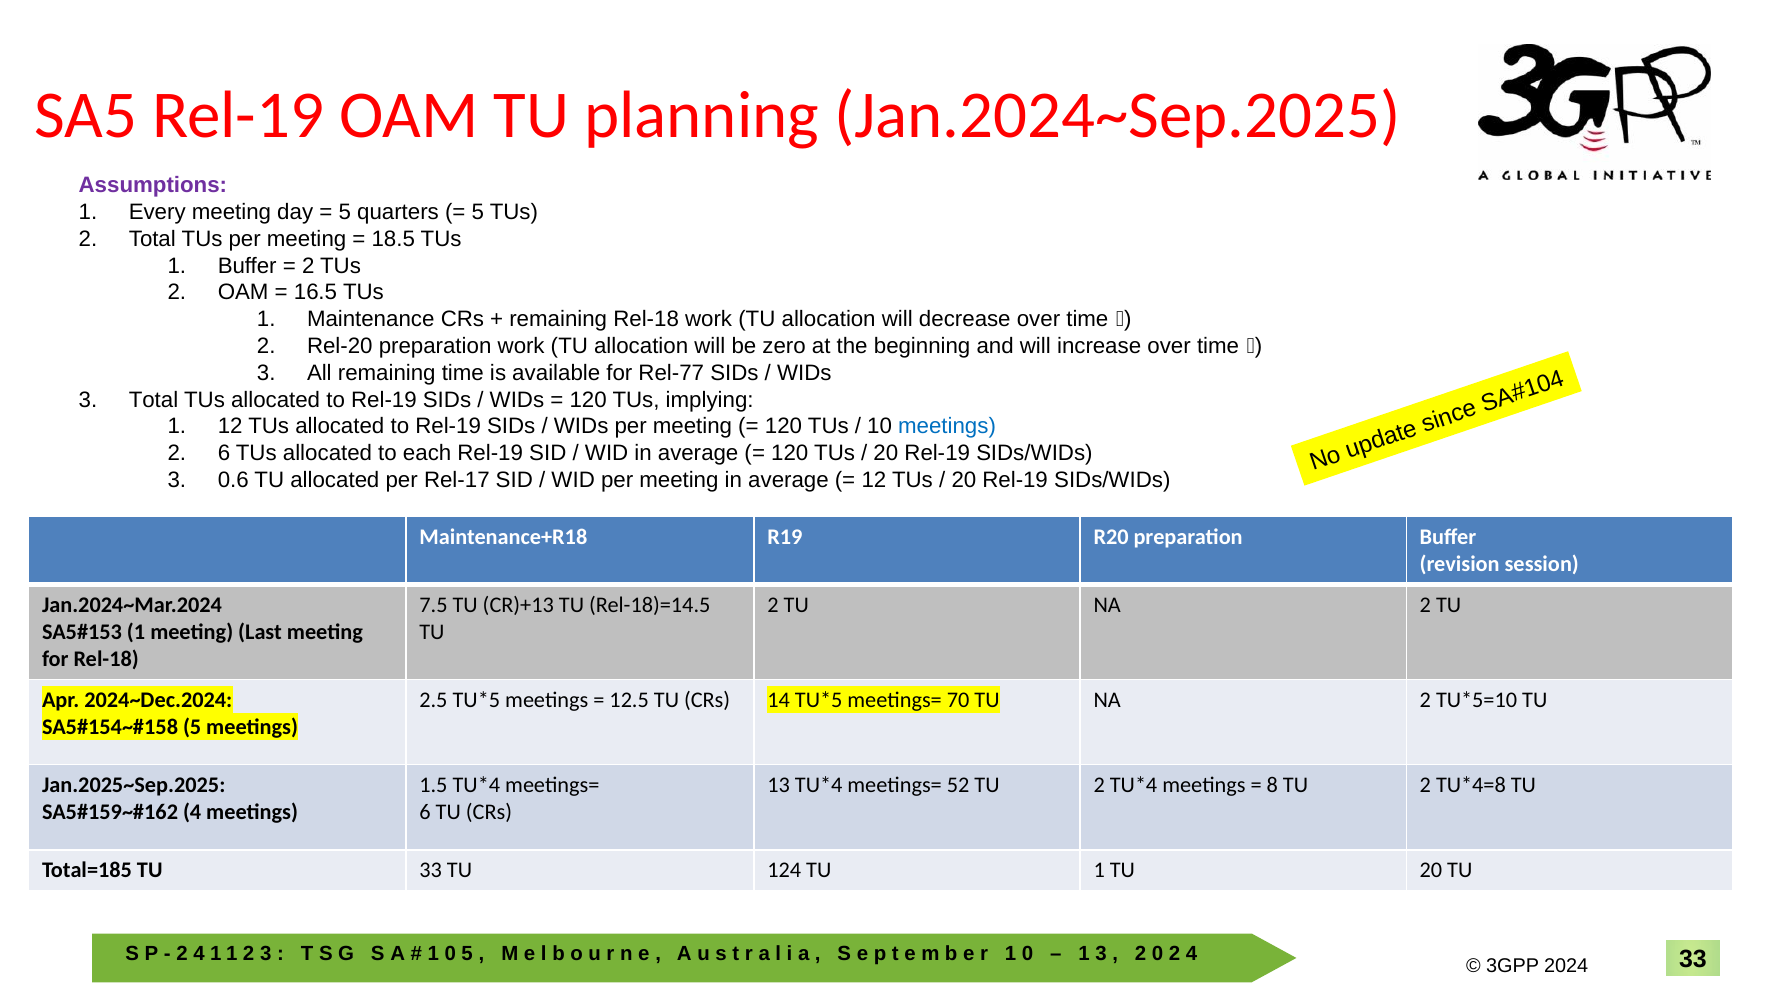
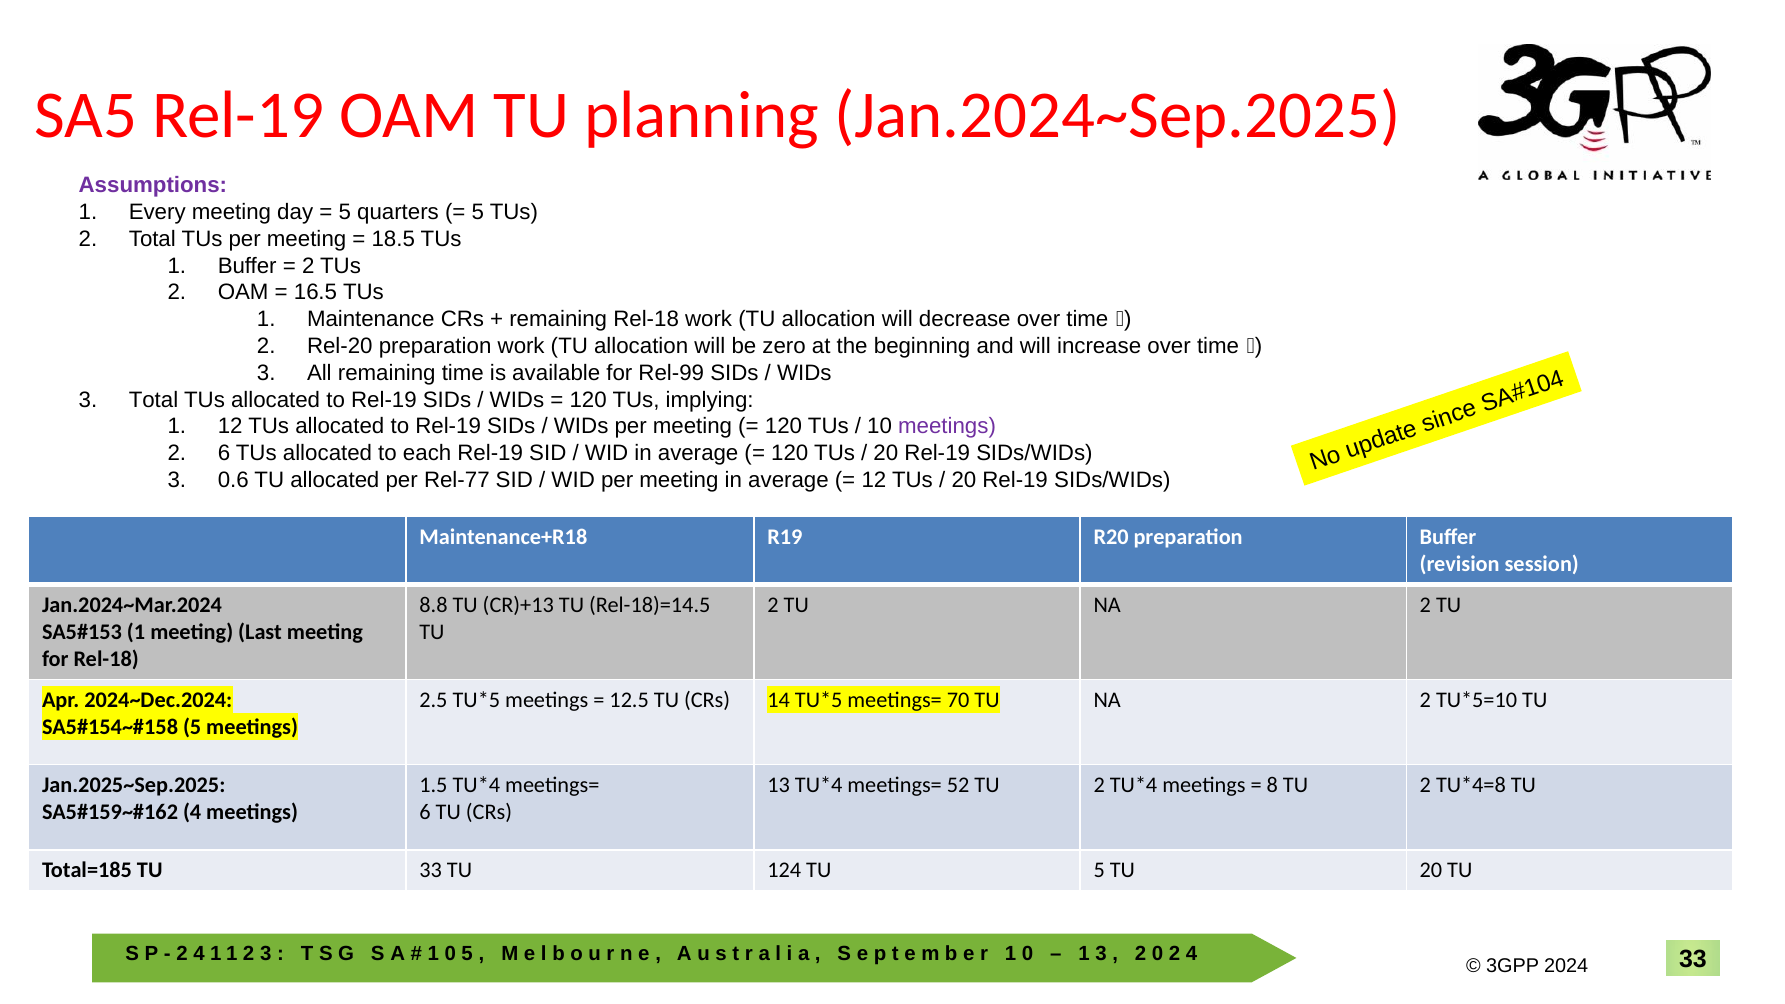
Rel-77: Rel-77 -> Rel-99 (671, 373)
meetings colour: blue -> purple (947, 427)
Rel-17: Rel-17 -> Rel-77 (457, 480)
7.5: 7.5 -> 8.8 (434, 605)
TU 1: 1 -> 5 (1099, 871)
